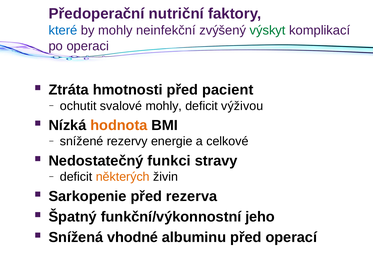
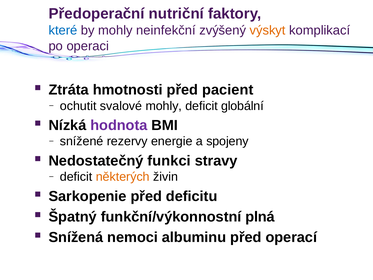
výskyt colour: green -> orange (268, 30)
výživou: výživou -> globální (242, 106)
hodnota colour: orange -> purple (119, 125)
celkové: celkové -> spojeny (227, 141)
rezerva: rezerva -> deficitu (192, 196)
jeho: jeho -> plná (260, 217)
vhodné: vhodné -> nemoci (133, 237)
